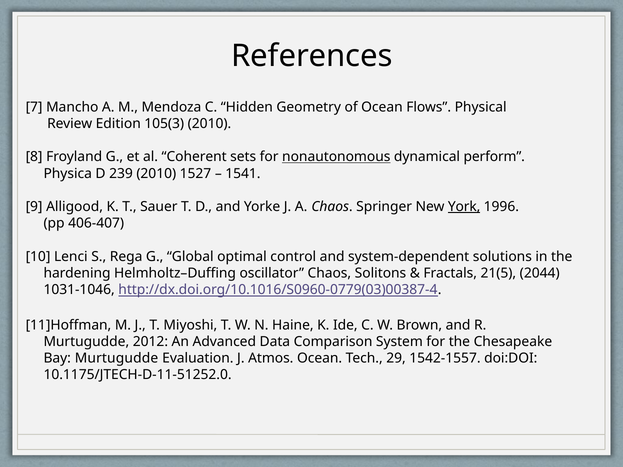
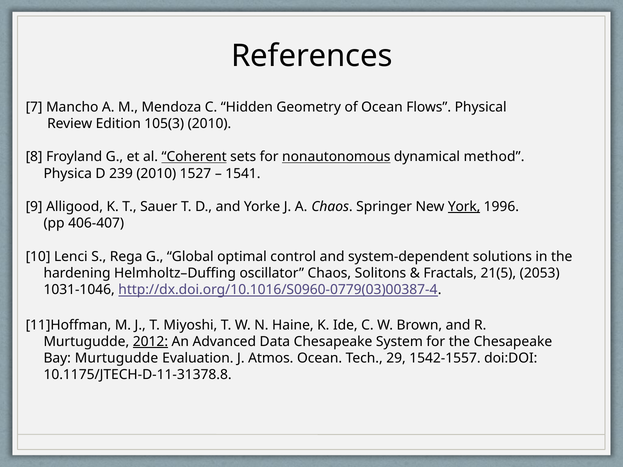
Coherent underline: none -> present (194, 157)
perform: perform -> method (494, 157)
2044: 2044 -> 2053 (540, 273)
2012 underline: none -> present (150, 342)
Data Comparison: Comparison -> Chesapeake (333, 342)
10.1175/JTECH-D-11-51252.0: 10.1175/JTECH-D-11-51252.0 -> 10.1175/JTECH-D-11-31378.8 (138, 375)
